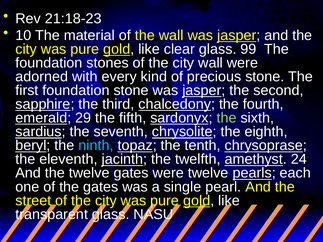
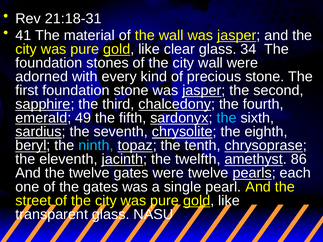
21:18-23: 21:18-23 -> 21:18-31 (73, 19)
10: 10 -> 41 (23, 35)
99: 99 -> 34 (248, 49)
29: 29 -> 49 (83, 118)
the colour: light green -> light blue (227, 118)
24: 24 -> 86 (299, 159)
